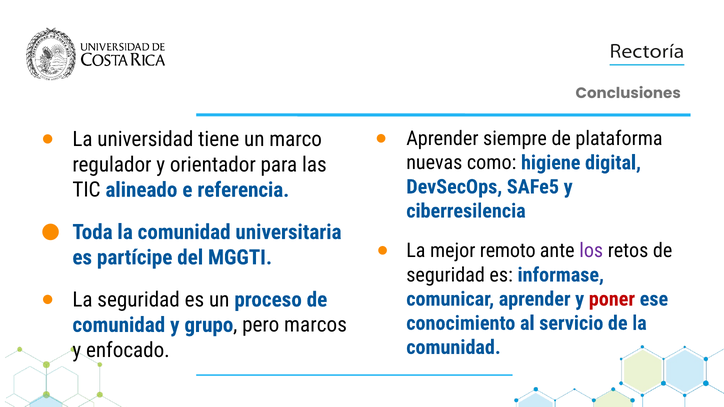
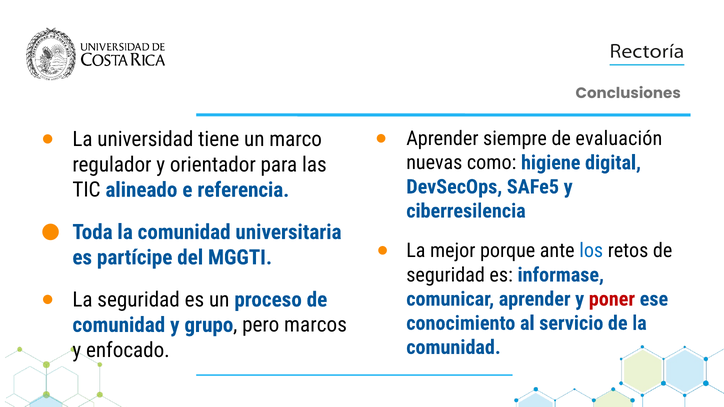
plataforma: plataforma -> evaluación (619, 139)
remoto: remoto -> porque (508, 251)
los colour: purple -> blue (591, 251)
